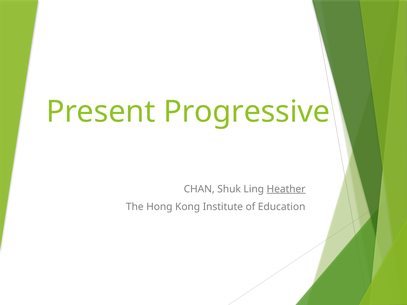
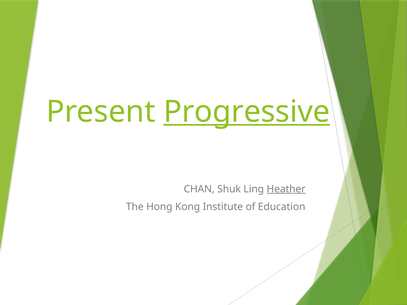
Progressive underline: none -> present (247, 112)
